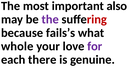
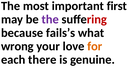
also: also -> first (117, 6)
whole: whole -> wrong (17, 46)
for colour: purple -> orange (95, 46)
